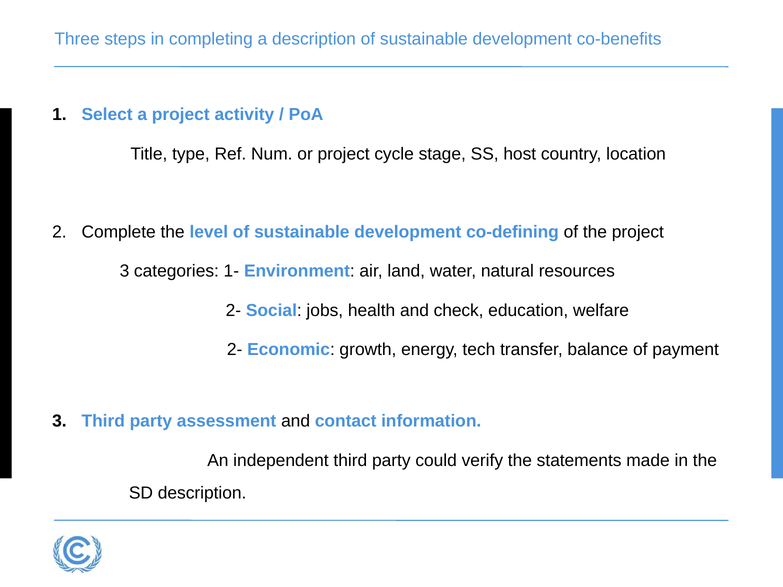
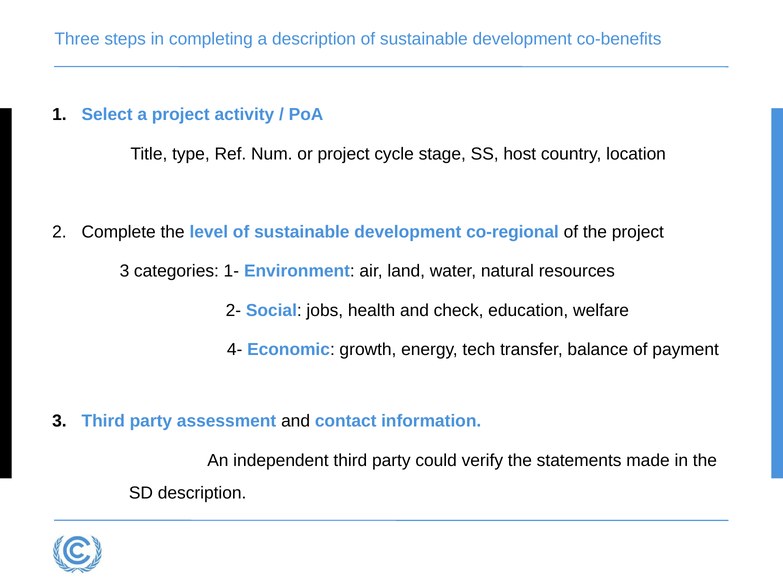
co-defining: co-defining -> co-regional (512, 232)
2-: 2- -> 4- (235, 350)
